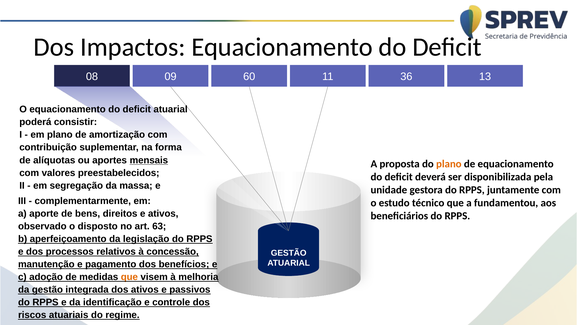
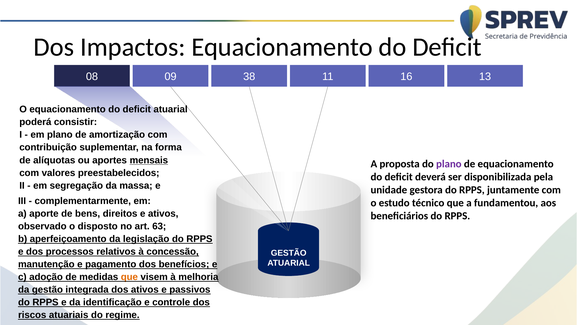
60: 60 -> 38 (249, 76)
36: 36 -> 16 (406, 76)
plano colour: orange -> purple (449, 164)
